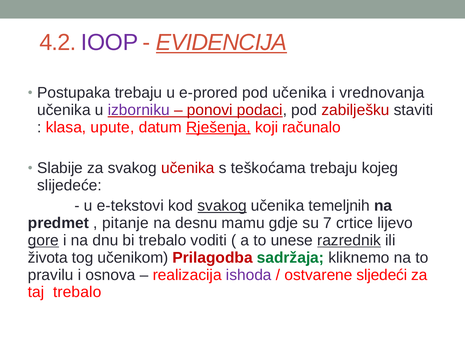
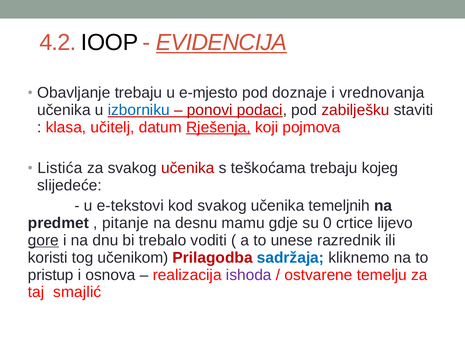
IOOP colour: purple -> black (110, 42)
Postupaka: Postupaka -> Obavljanje (74, 93)
e-prored: e-prored -> e-mjesto (209, 93)
pod učenika: učenika -> doznaje (300, 93)
izborniku colour: purple -> blue (139, 110)
upute: upute -> učitelj (113, 127)
računalo: računalo -> pojmova (311, 127)
Slabije: Slabije -> Listića (60, 168)
svakog underline: present -> none (222, 206)
7: 7 -> 0 (328, 223)
razrednik underline: present -> none (349, 240)
života: života -> koristi (48, 257)
sadržaja colour: green -> blue (291, 257)
pravilu: pravilu -> pristup (51, 275)
sljedeći: sljedeći -> temelju (382, 275)
taj trebalo: trebalo -> smajlić (77, 292)
